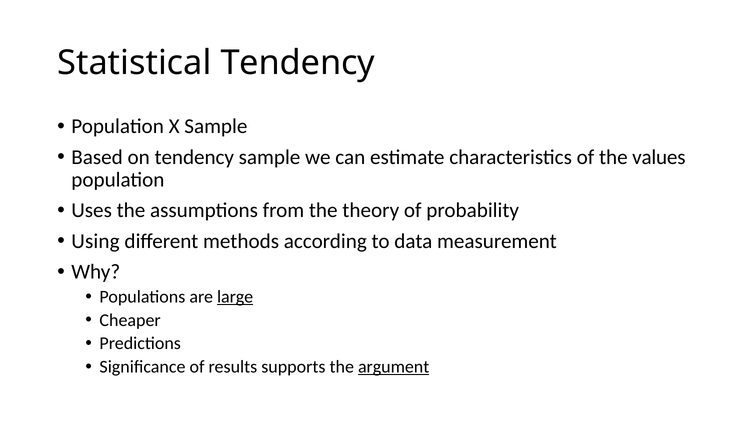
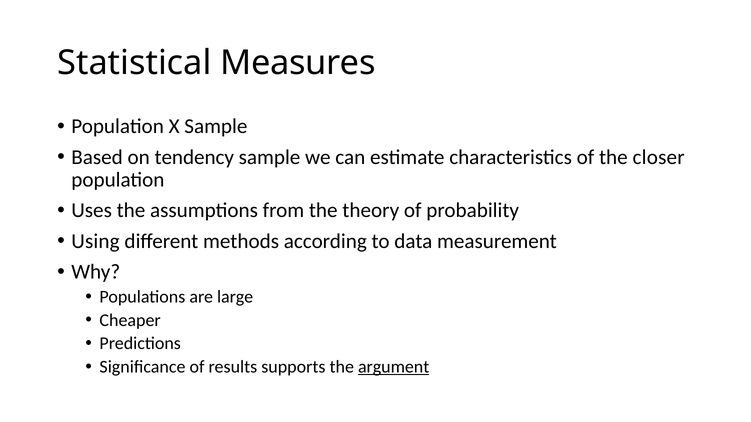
Statistical Tendency: Tendency -> Measures (298, 63)
values: values -> closer (659, 157)
large underline: present -> none (235, 297)
